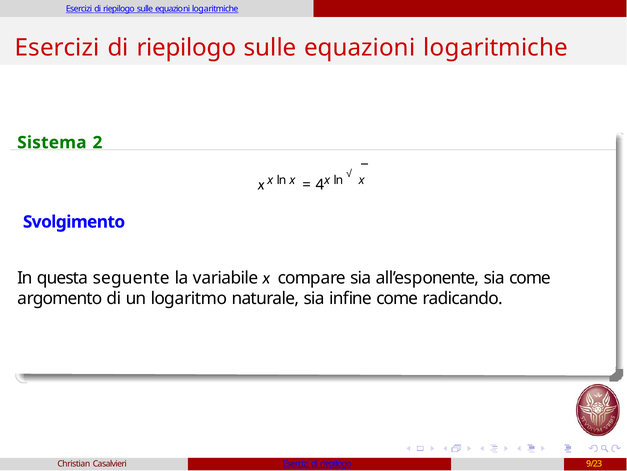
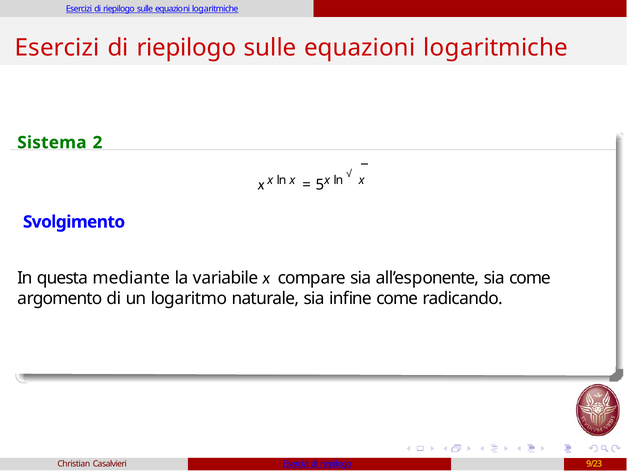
4: 4 -> 5 (320, 185)
seguente: seguente -> mediante (131, 278)
